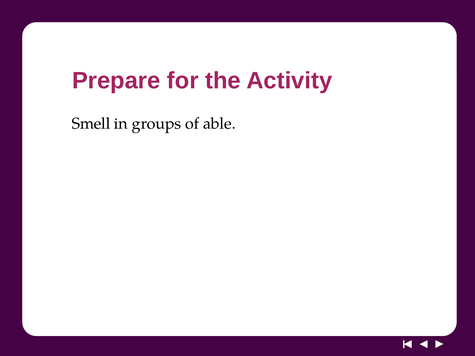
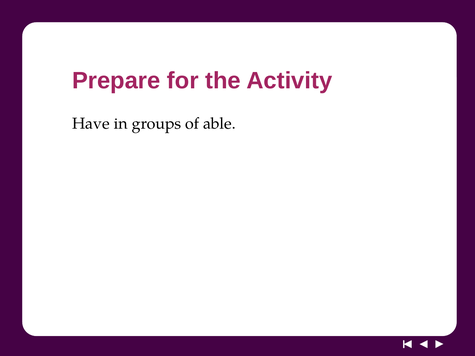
Smell: Smell -> Have (91, 124)
